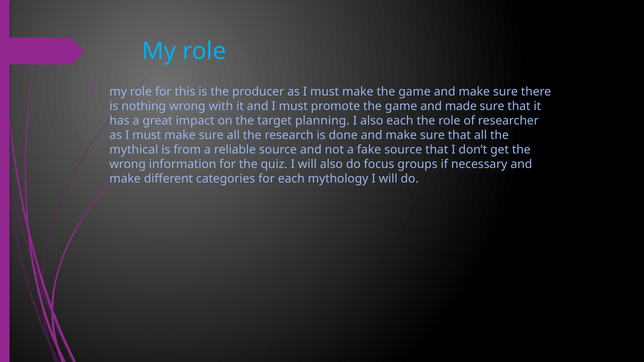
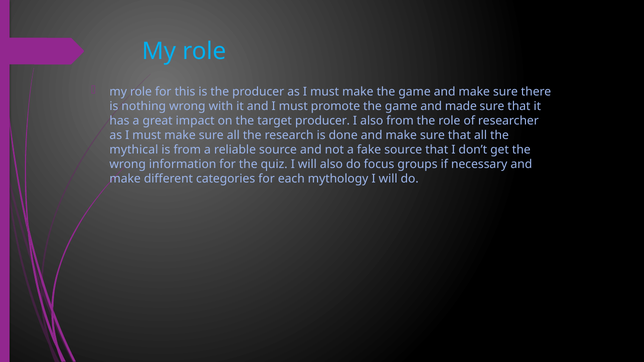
target planning: planning -> producer (323, 121)
also each: each -> from (400, 121)
